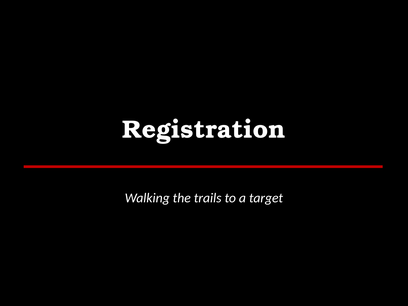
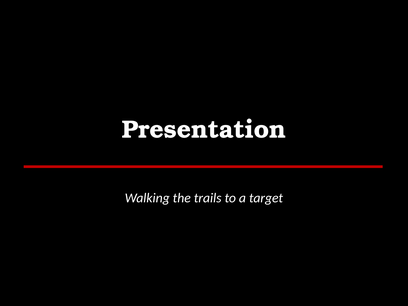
Registration: Registration -> Presentation (204, 130)
